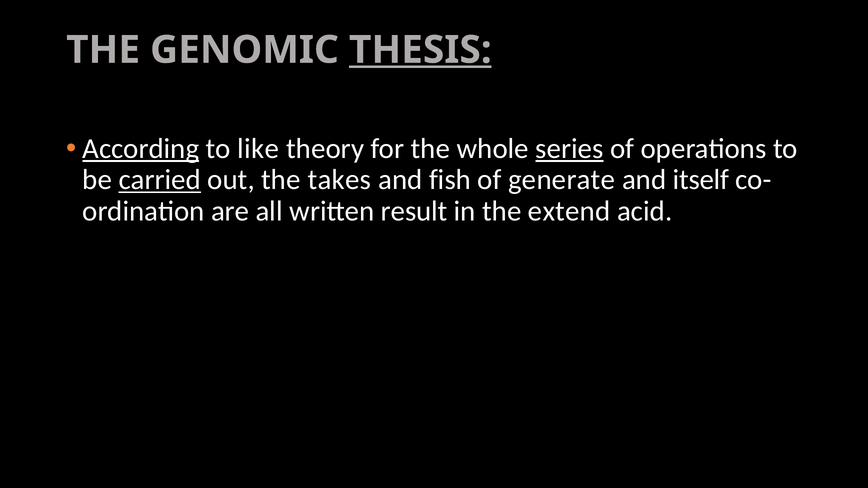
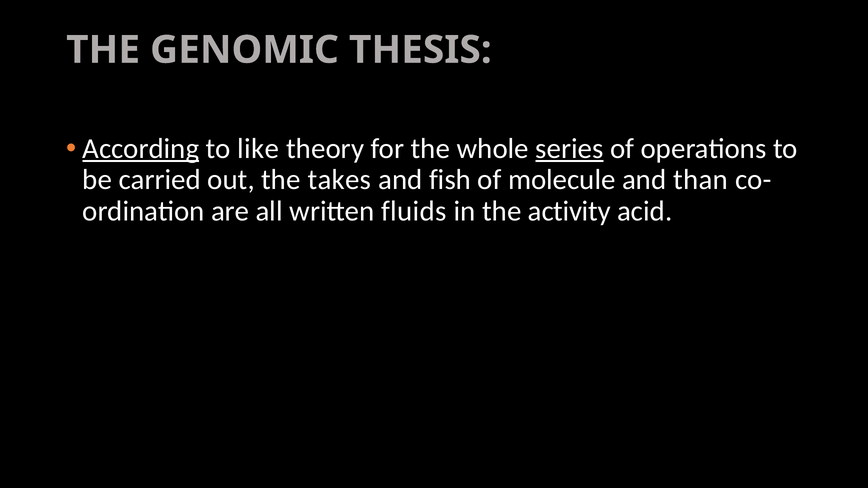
THESIS underline: present -> none (420, 50)
carried underline: present -> none (160, 180)
generate: generate -> molecule (562, 180)
itself: itself -> than (701, 180)
result: result -> fluids (414, 211)
extend: extend -> activity (569, 211)
